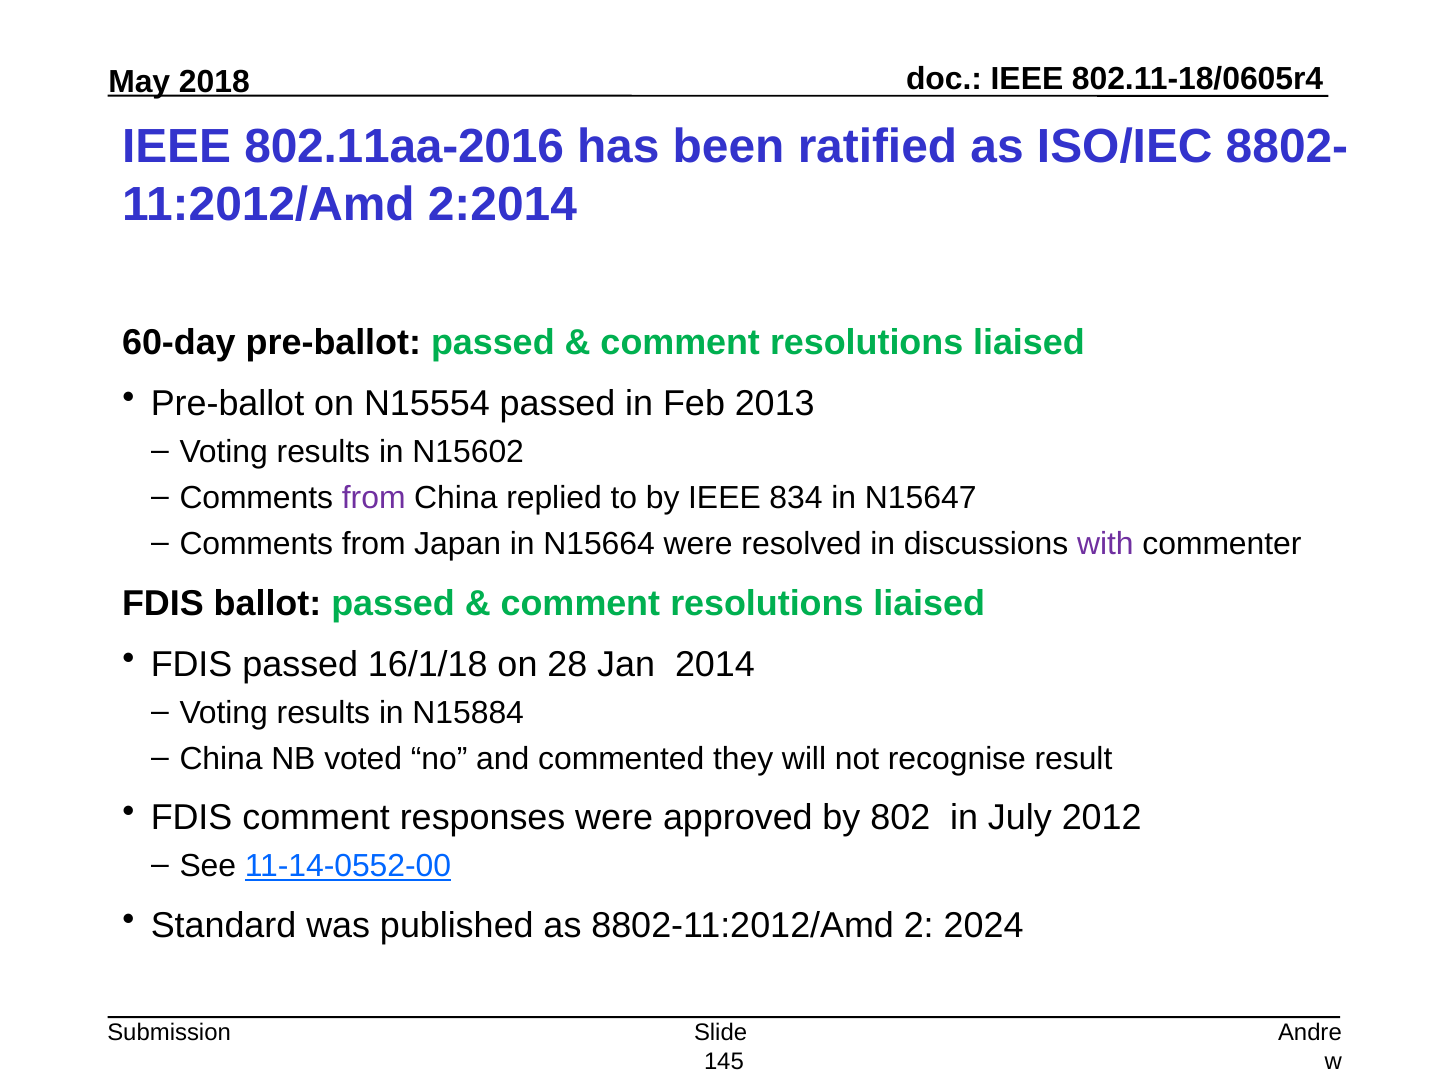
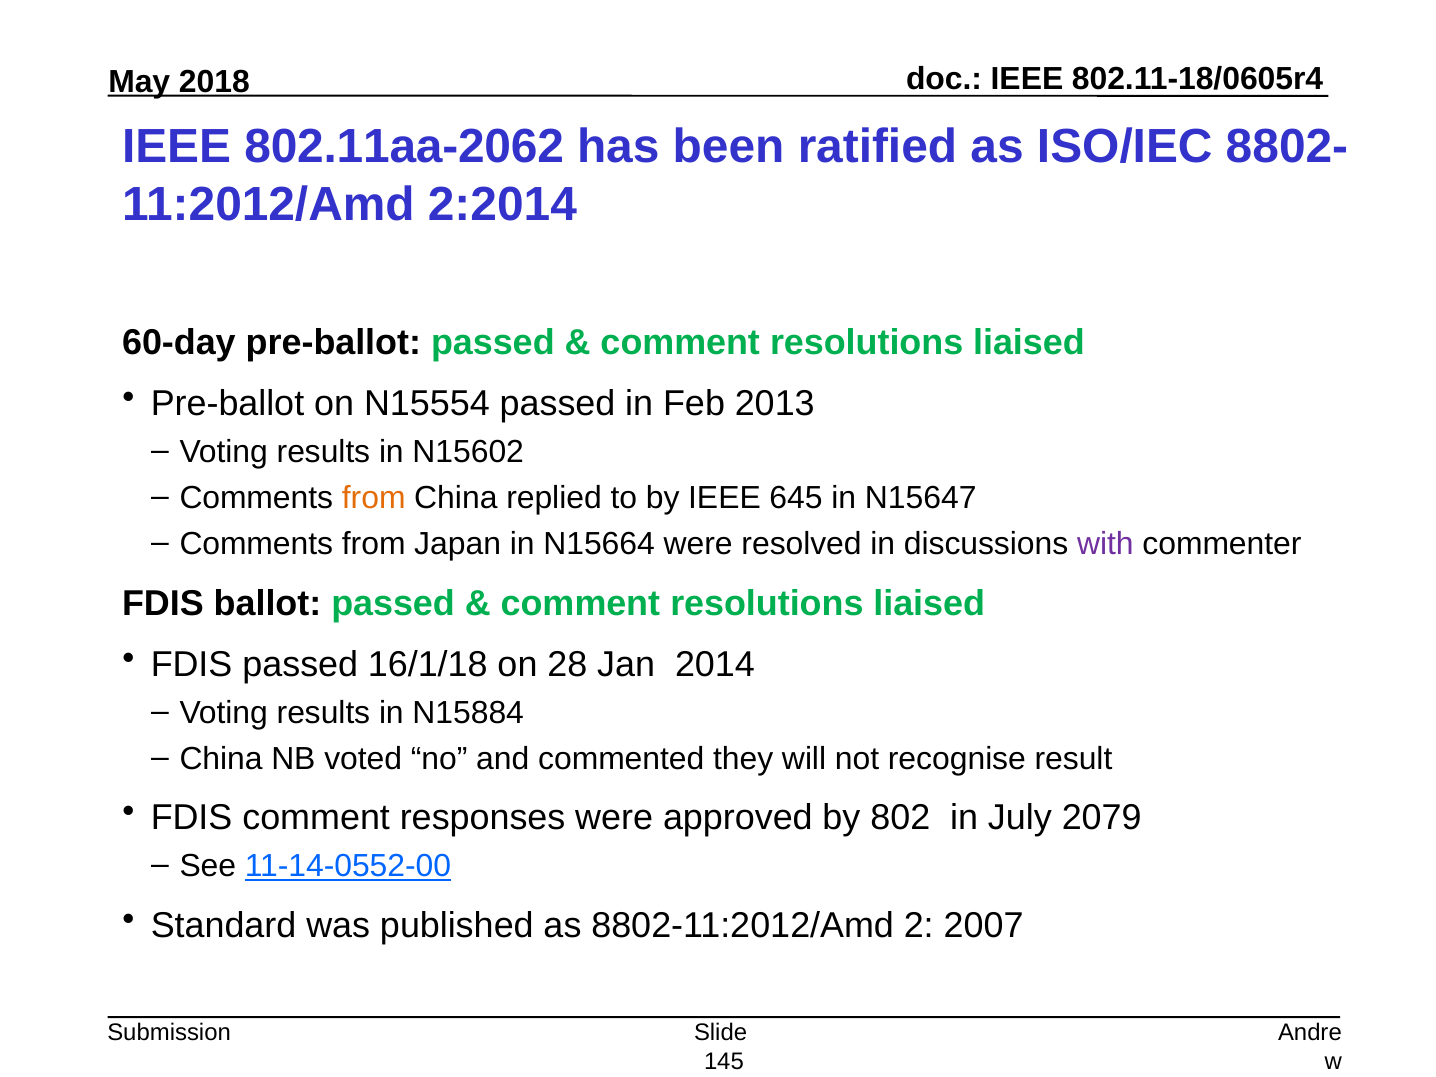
802.11aa-2016: 802.11aa-2016 -> 802.11aa-2062 (404, 147)
from colour: purple -> orange (374, 498)
834: 834 -> 645 (796, 498)
2012: 2012 -> 2079 (1102, 818)
2024: 2024 -> 2007 (984, 925)
